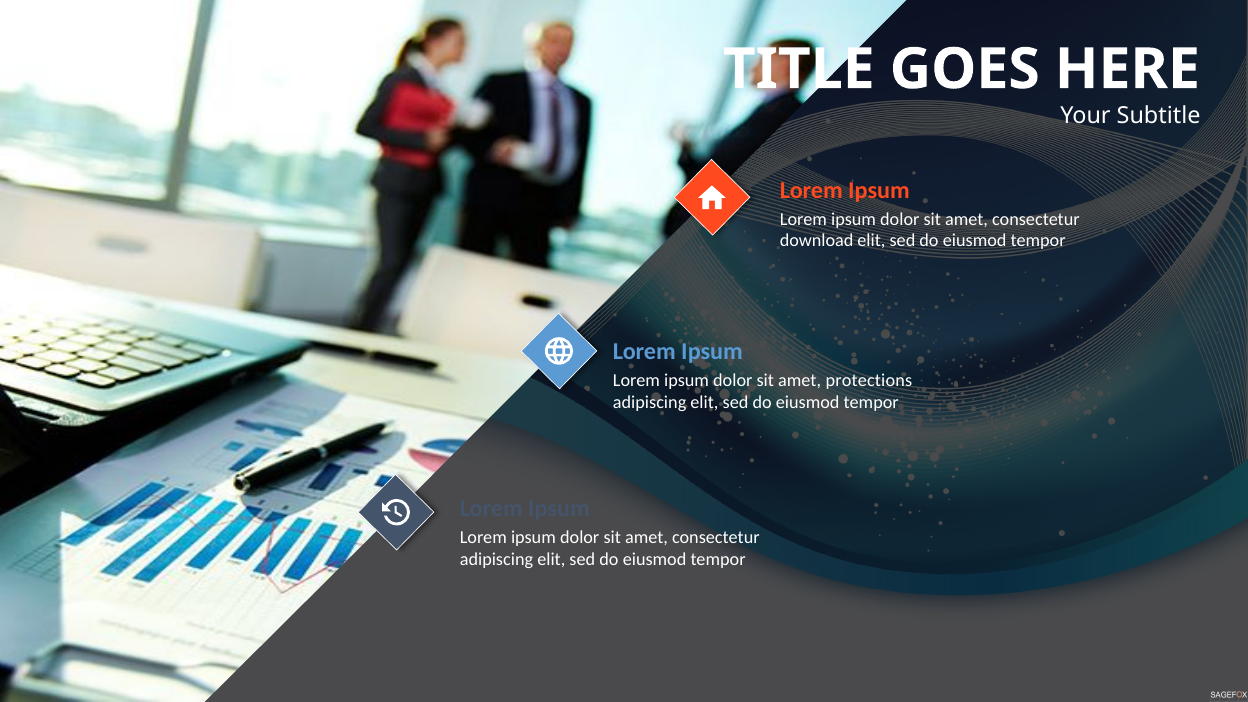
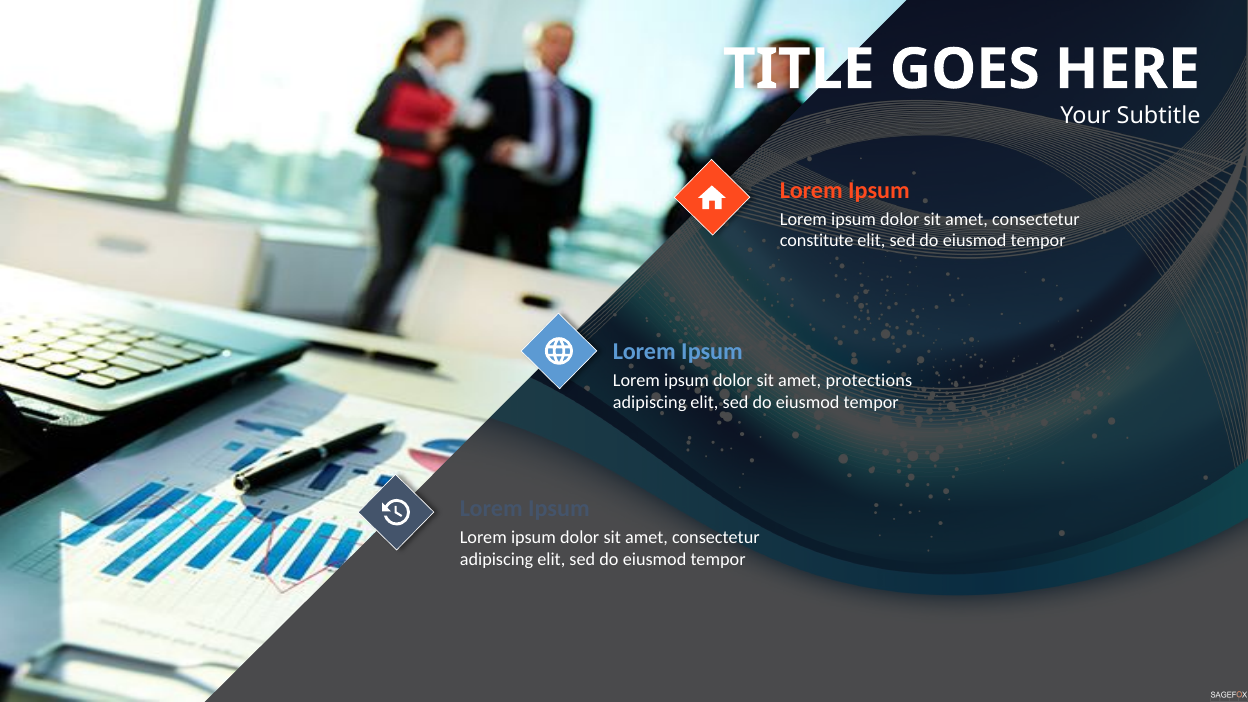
download: download -> constitute (817, 241)
